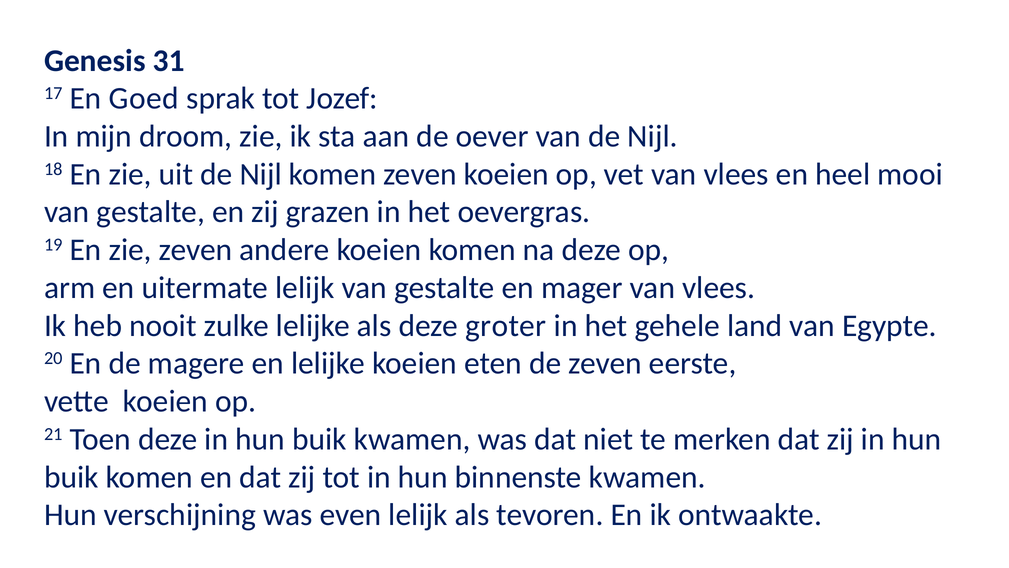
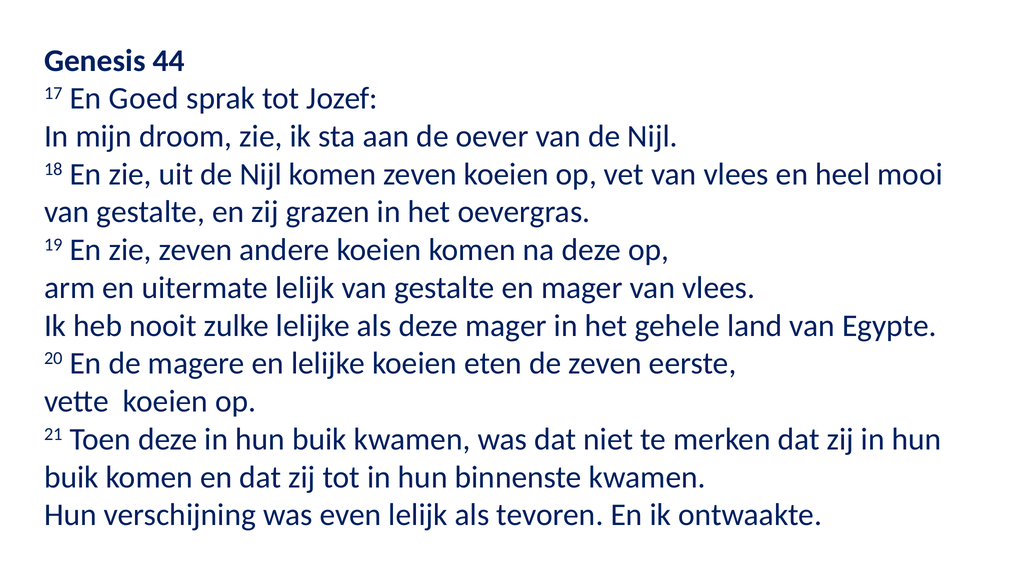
31: 31 -> 44 (169, 61)
deze groter: groter -> mager (506, 325)
